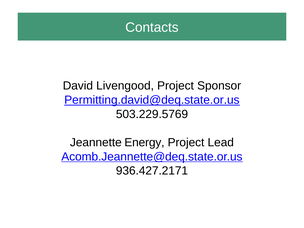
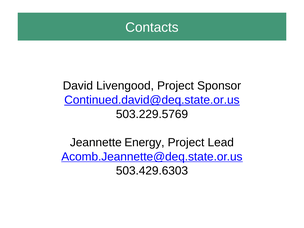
Permitting.david@deq.state.or.us: Permitting.david@deq.state.or.us -> Continued.david@deq.state.or.us (152, 100)
936.427.2171: 936.427.2171 -> 503.429.6303 (152, 171)
